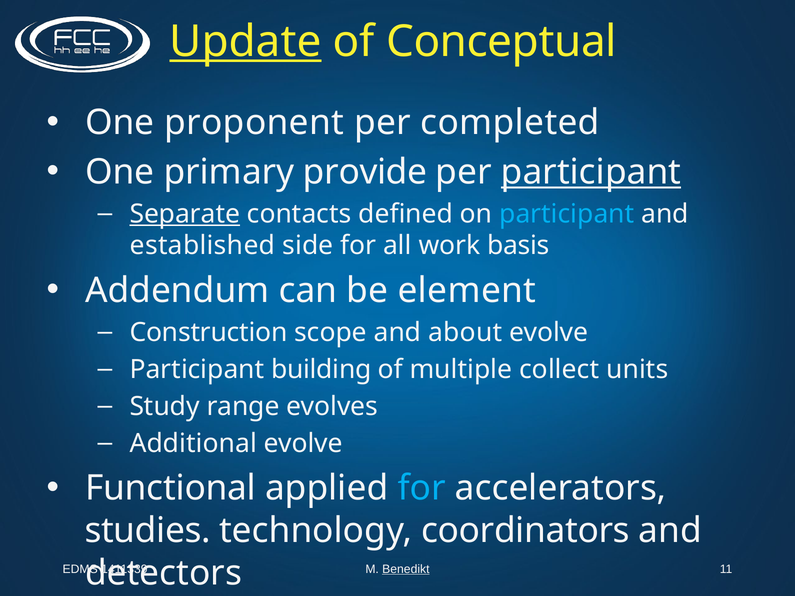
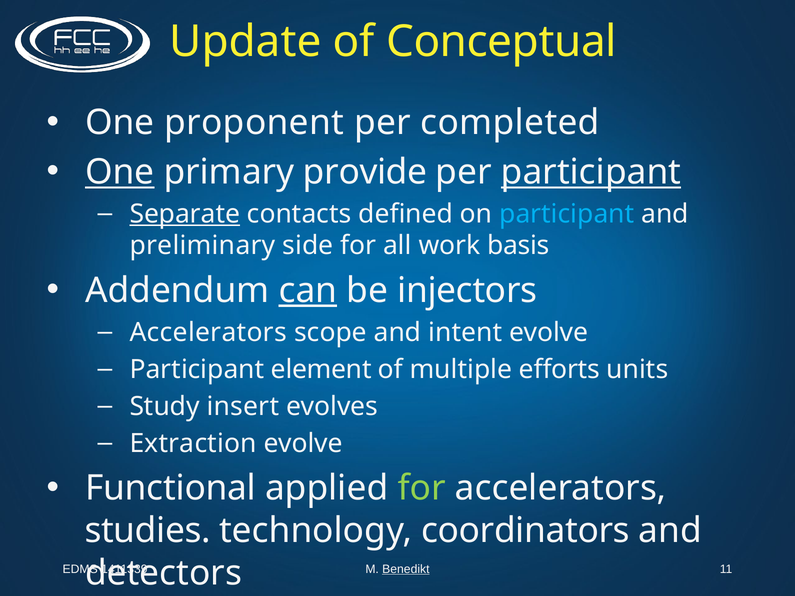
Update underline: present -> none (245, 42)
One underline: none -> present (120, 172)
established: established -> preliminary (202, 246)
can underline: none -> present (308, 291)
element: element -> injectors (467, 291)
Construction: Construction -> Accelerators (208, 332)
about: about -> intent (465, 332)
building: building -> element (321, 370)
collect: collect -> efforts (559, 370)
range: range -> insert (243, 407)
Additional: Additional -> Extraction (193, 444)
for colour: light blue -> light green (422, 488)
